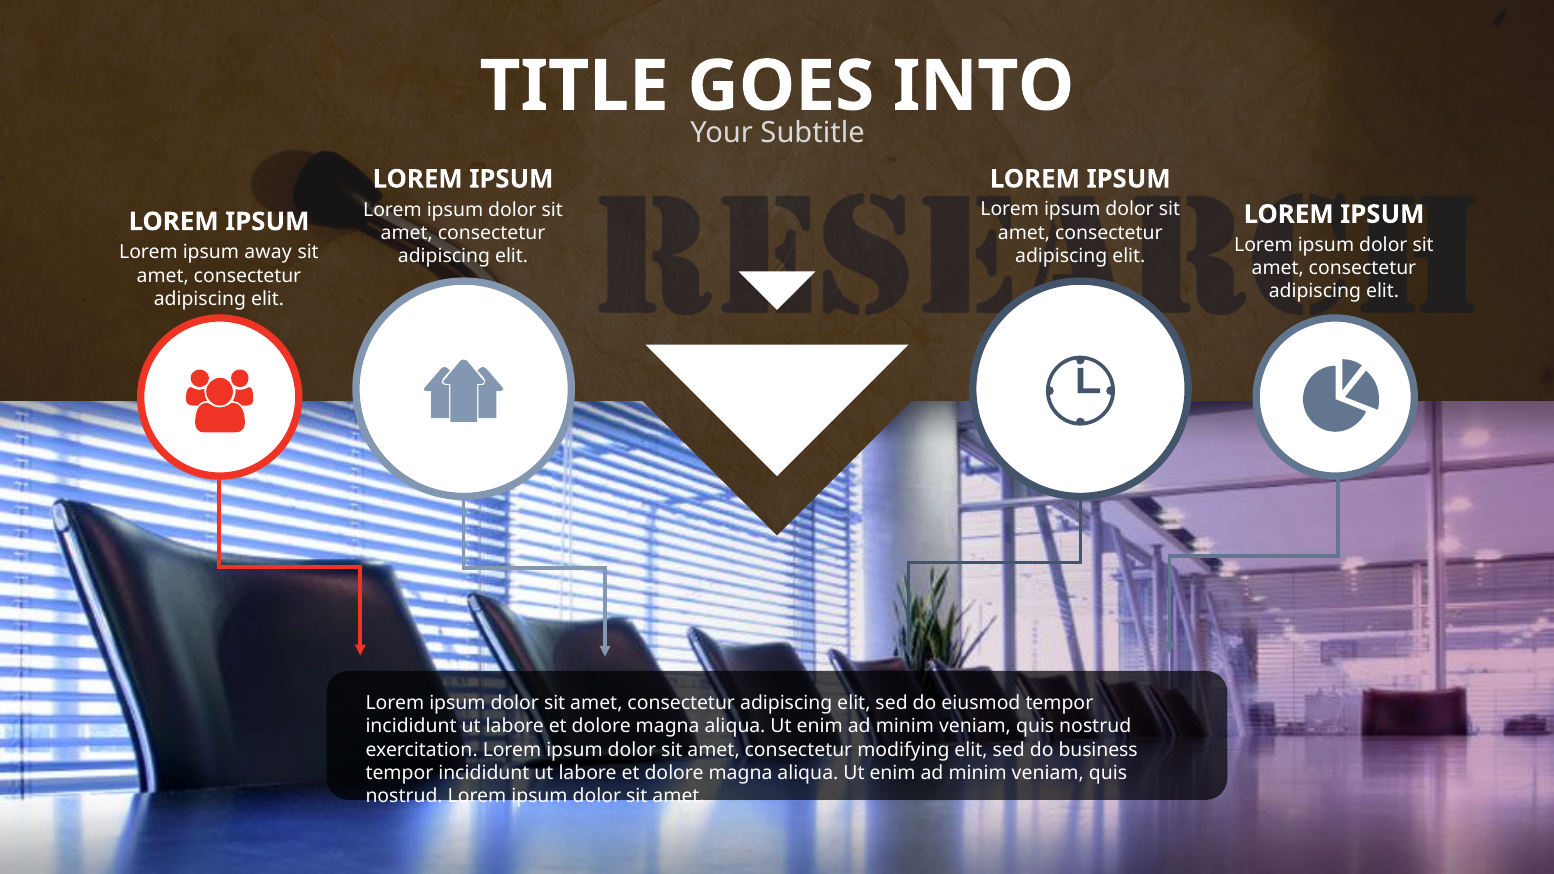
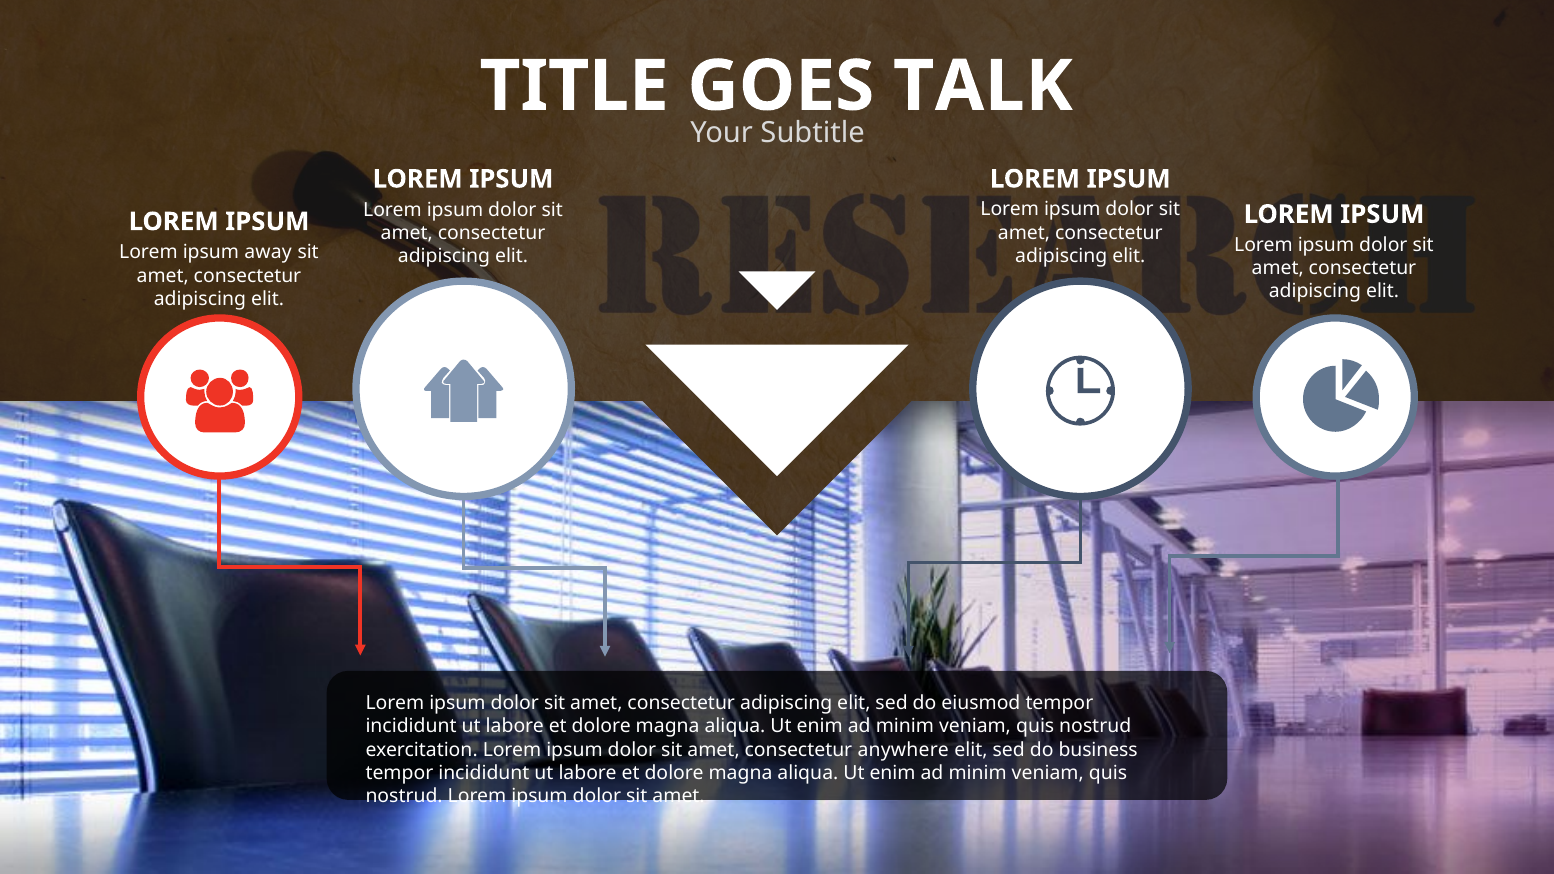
INTO: INTO -> TALK (983, 86)
modifying: modifying -> anywhere (903, 750)
